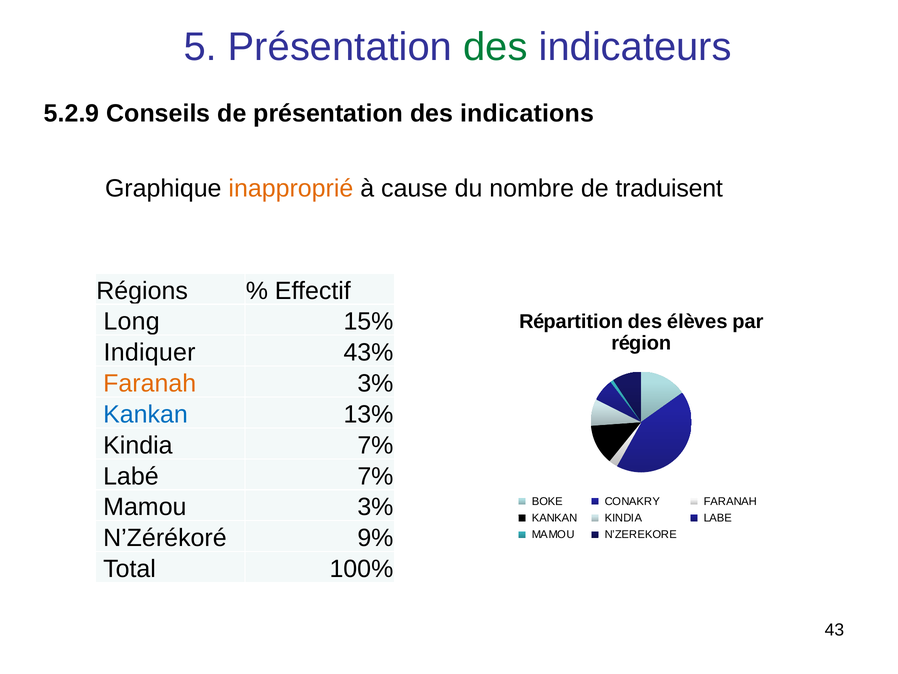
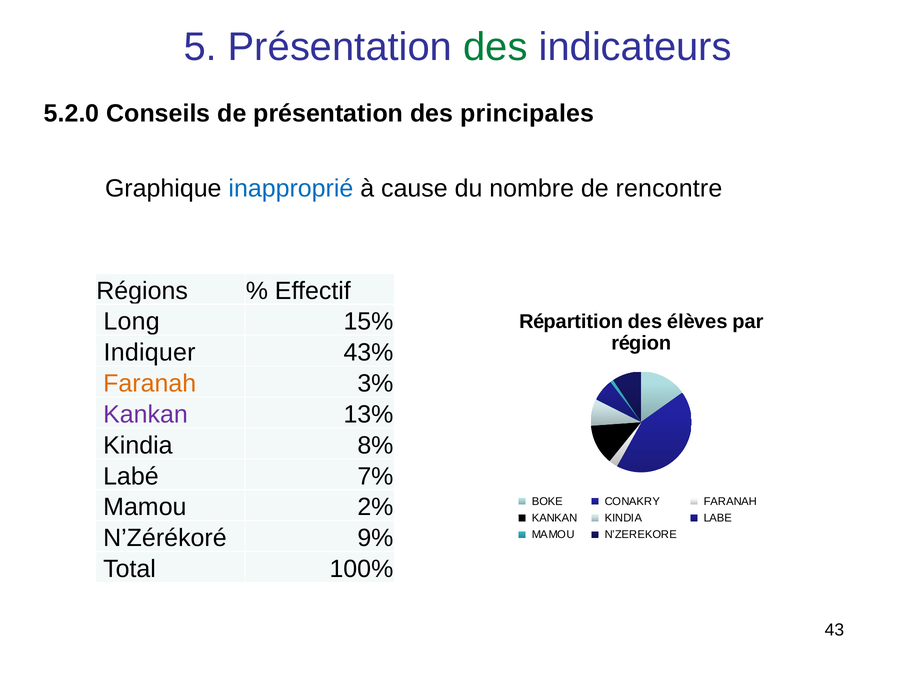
5.2.9: 5.2.9 -> 5.2.0 (72, 114)
indications: indications -> principales (527, 114)
inapproprié colour: orange -> blue (291, 188)
traduisent: traduisent -> rencontre (669, 188)
Kankan colour: blue -> purple (146, 414)
Kindia 7%: 7% -> 8% (375, 445)
Mamou 3%: 3% -> 2% (375, 507)
